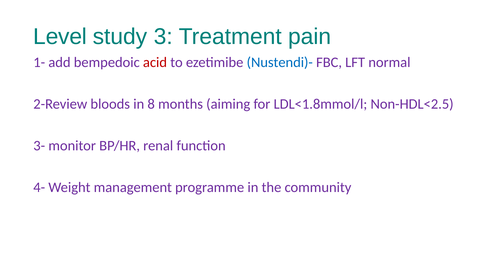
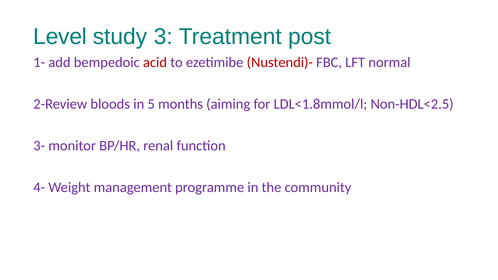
pain: pain -> post (310, 36)
Nustendi)- colour: blue -> red (280, 63)
8: 8 -> 5 (151, 104)
